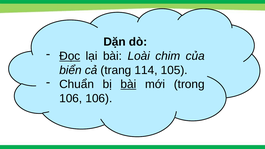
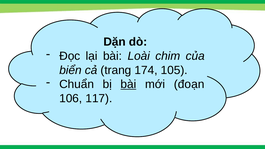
Đọc underline: present -> none (70, 56)
114: 114 -> 174 (146, 70)
trong: trong -> đoạn (189, 84)
106 106: 106 -> 117 (99, 98)
